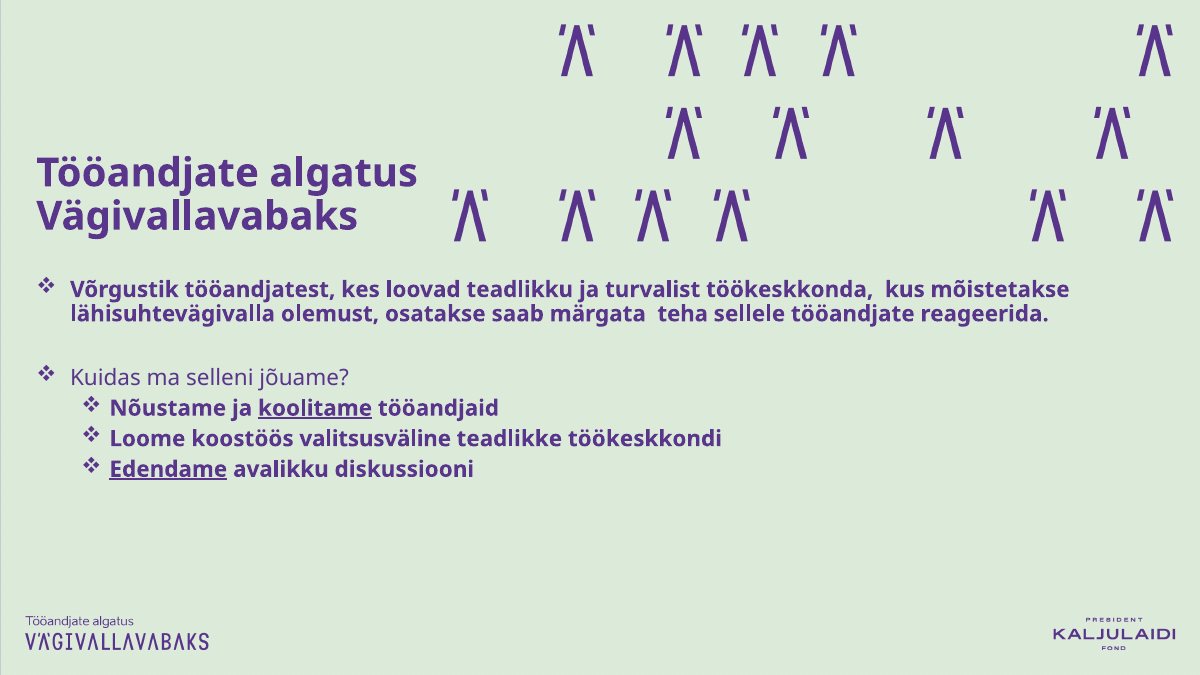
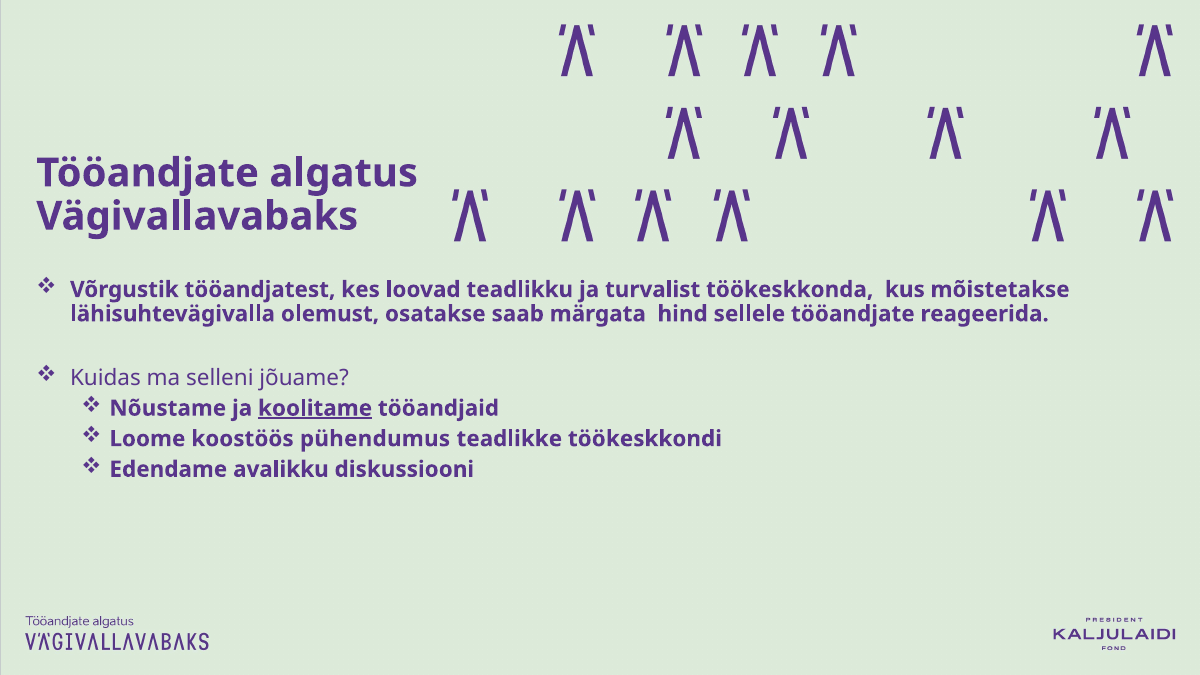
teha: teha -> hind (683, 314)
valitsusväline: valitsusväline -> pühendumus (375, 439)
Edendame underline: present -> none (168, 469)
